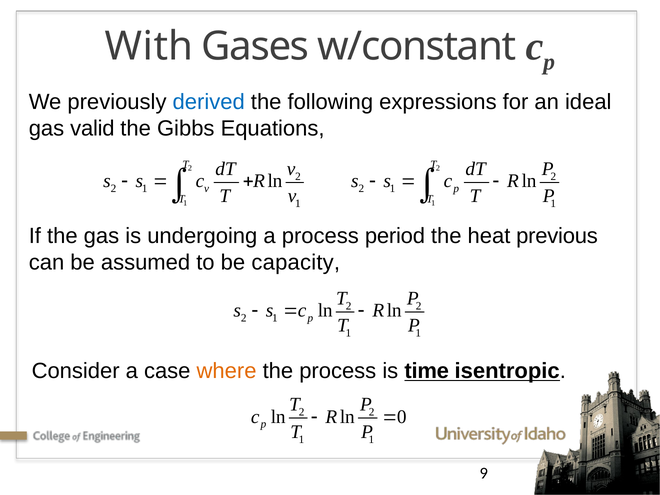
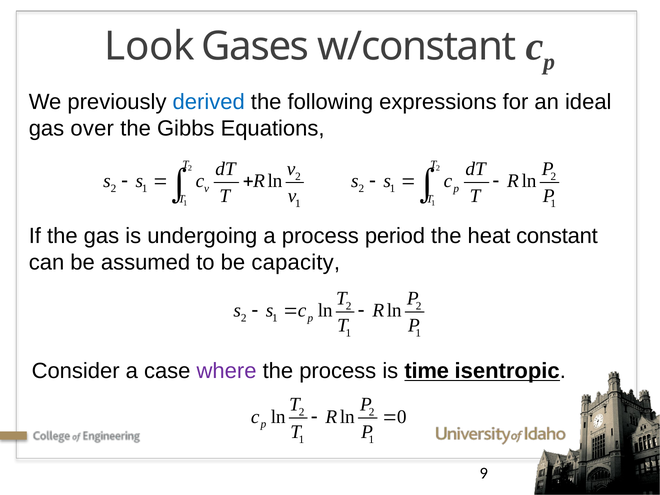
With: With -> Look (149, 46)
valid: valid -> over (92, 128)
previous: previous -> constant (557, 236)
where colour: orange -> purple (227, 371)
